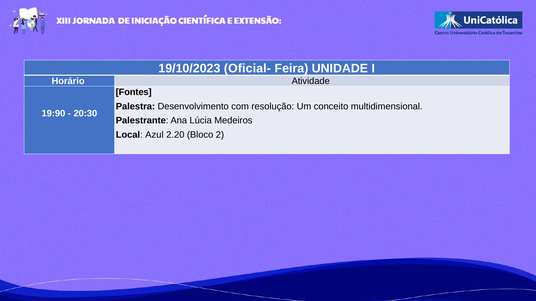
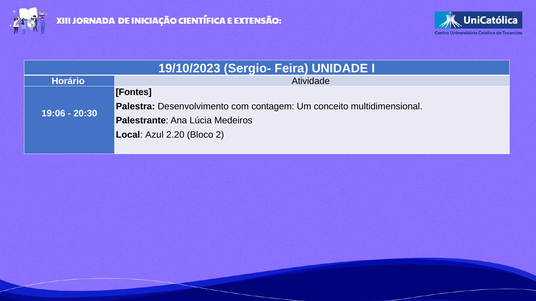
Oficial-: Oficial- -> Sergio- (247, 68)
resolução: resolução -> contagem (273, 107)
19:90: 19:90 -> 19:06 (53, 114)
